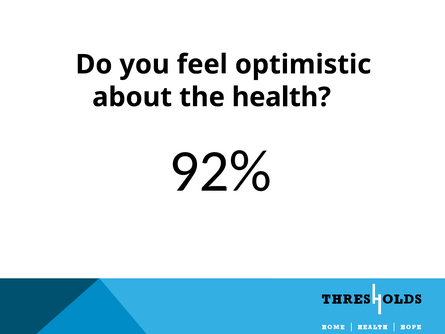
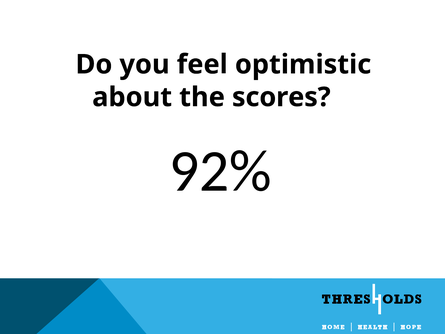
health: health -> scores (281, 97)
